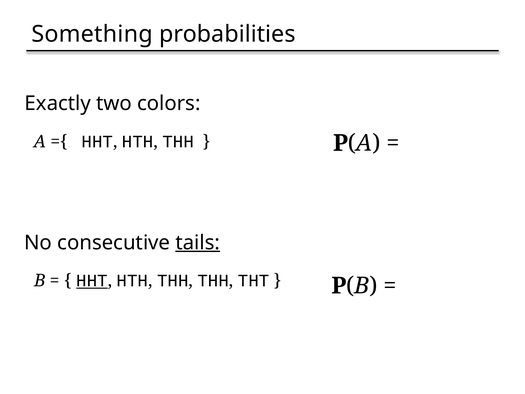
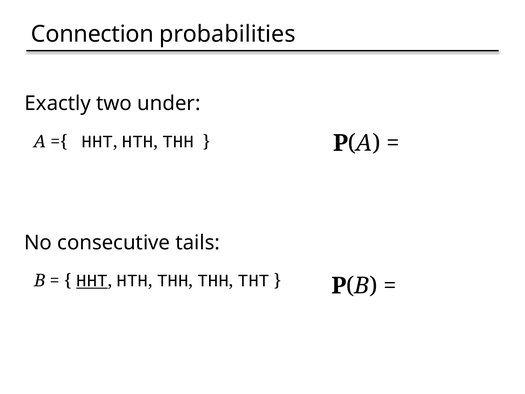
Something: Something -> Connection (92, 34)
colors: colors -> under (169, 103)
tails underline: present -> none (198, 242)
